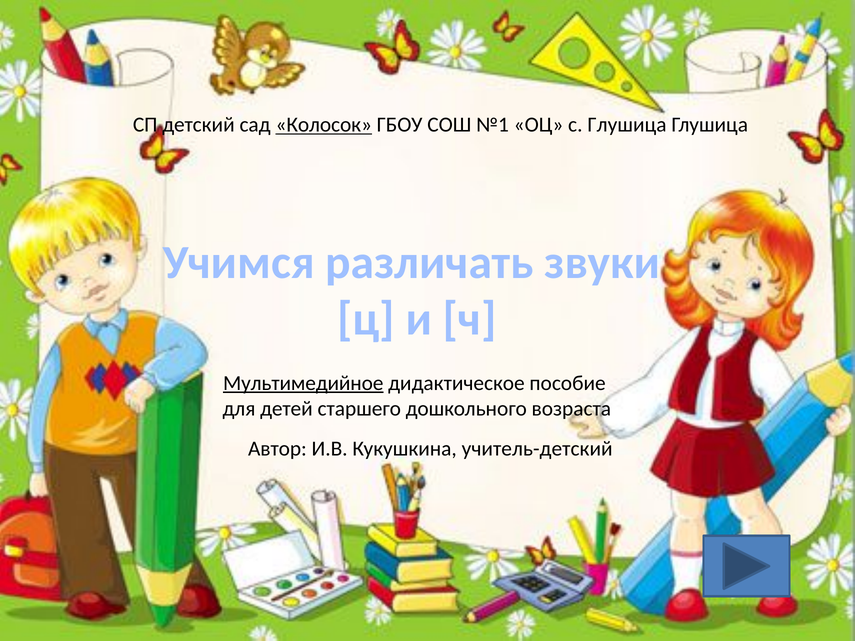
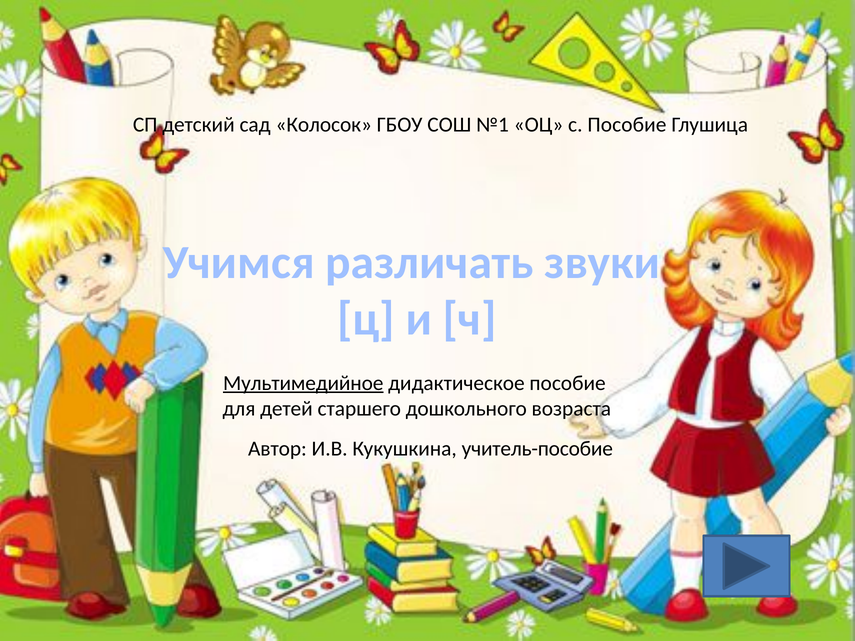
Колосок underline: present -> none (324, 125)
с Глушица: Глушица -> Пособие (627, 125)
учитель-детский: учитель-детский -> учитель-пособие (537, 449)
